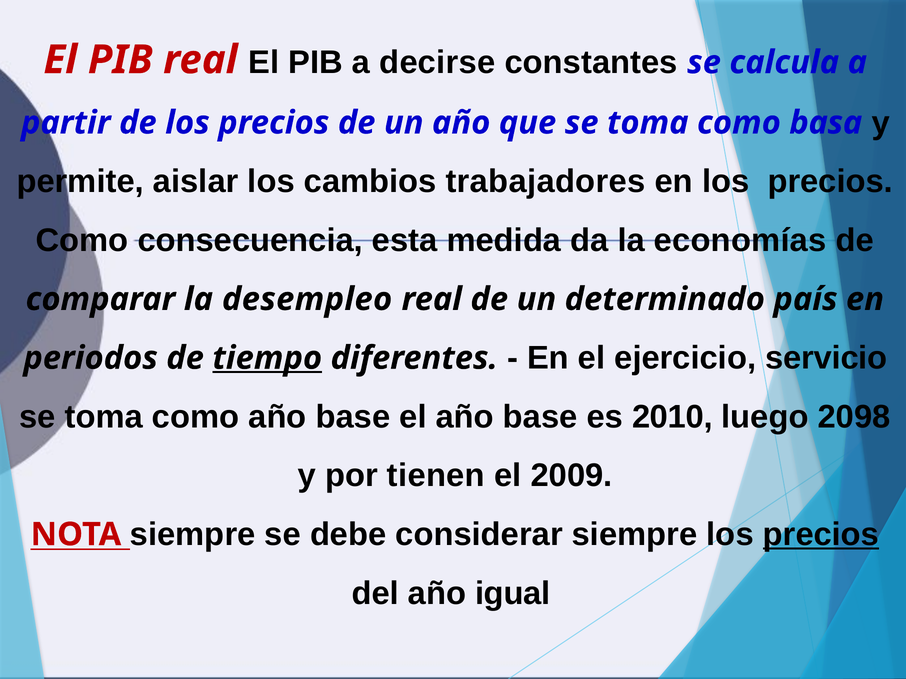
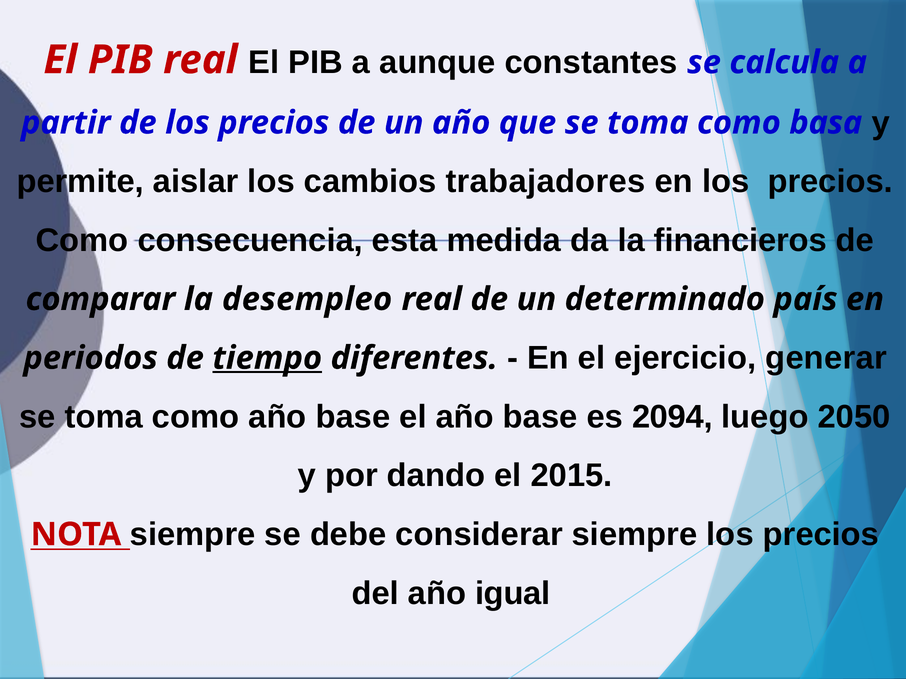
decirse: decirse -> aunque (437, 62)
economías: economías -> financieros (740, 241)
servicio: servicio -> generar (826, 358)
2010: 2010 -> 2094 (672, 417)
2098: 2098 -> 2050 (854, 417)
tienen: tienen -> dando (436, 476)
2009: 2009 -> 2015 (572, 476)
precios underline: present -> none (821, 535)
